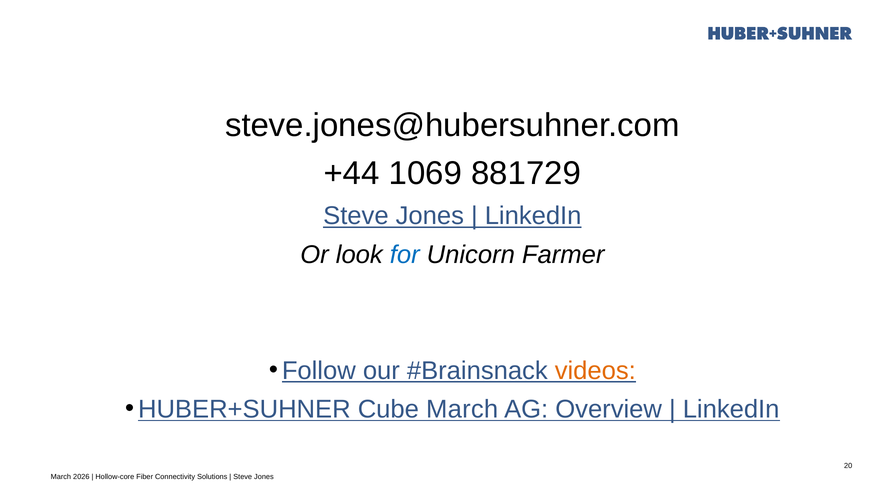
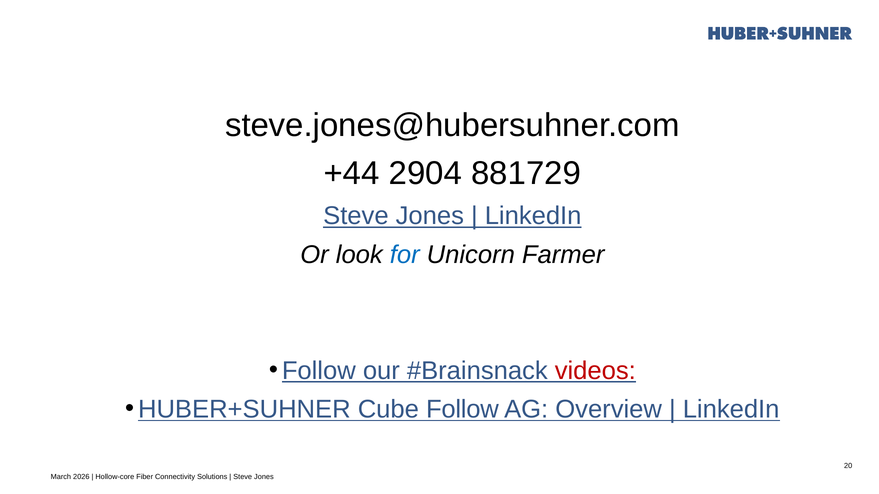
1069: 1069 -> 2904 (425, 173)
videos colour: orange -> red (595, 371)
Cube March: March -> Follow (462, 410)
